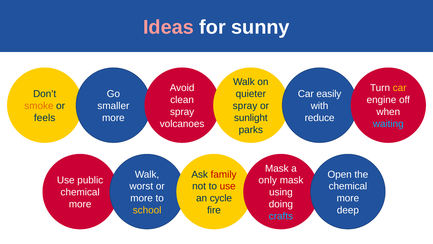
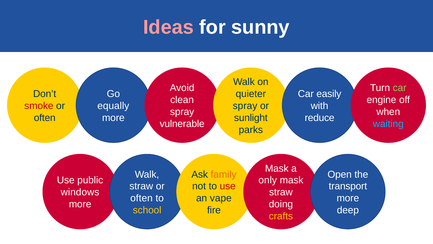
car colour: yellow -> light green (400, 88)
smoke colour: orange -> red (39, 106)
smaller: smaller -> equally (113, 106)
feels: feels -> often (45, 118)
volcanoes: volcanoes -> vulnerable (182, 124)
family colour: red -> orange (224, 174)
worst: worst -> straw (141, 186)
chemical: chemical -> transport (348, 186)
chemical: chemical -> windows (80, 192)
using: using -> straw (281, 192)
cycle: cycle -> vape (221, 198)
more: more -> often (142, 198)
crafts colour: light blue -> yellow (281, 216)
